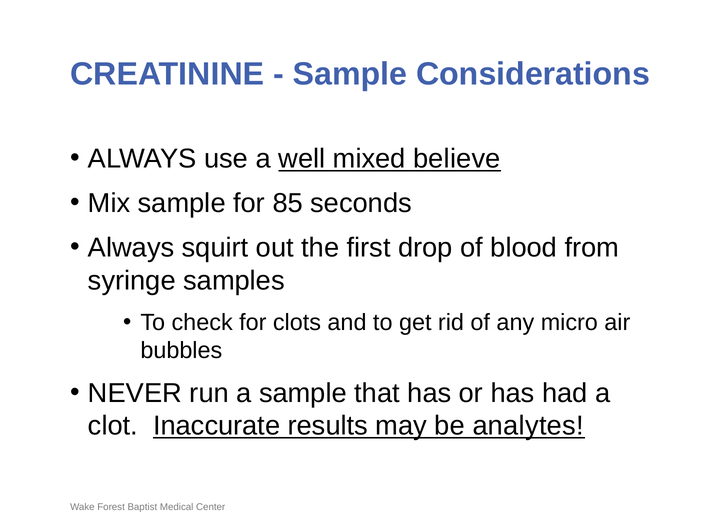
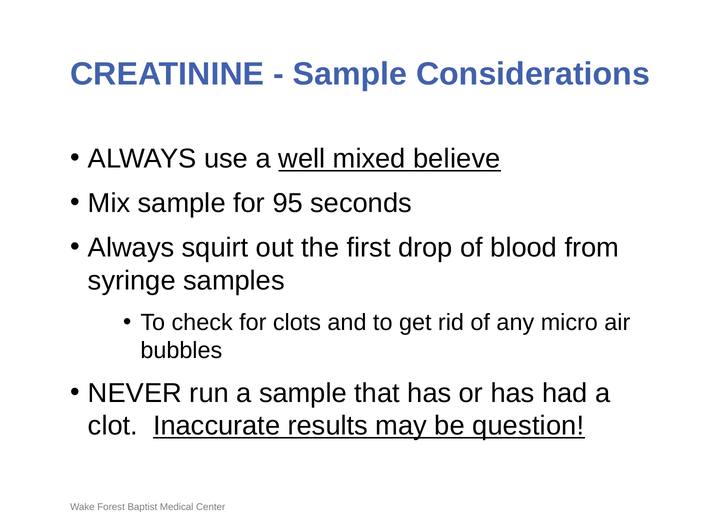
85: 85 -> 95 (288, 203)
analytes: analytes -> question (528, 426)
